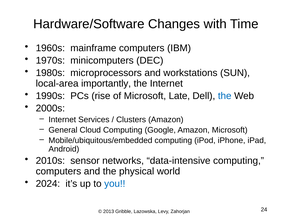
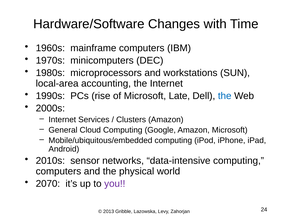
importantly: importantly -> accounting (106, 83)
2024: 2024 -> 2070 (48, 184)
you colour: blue -> purple (115, 184)
